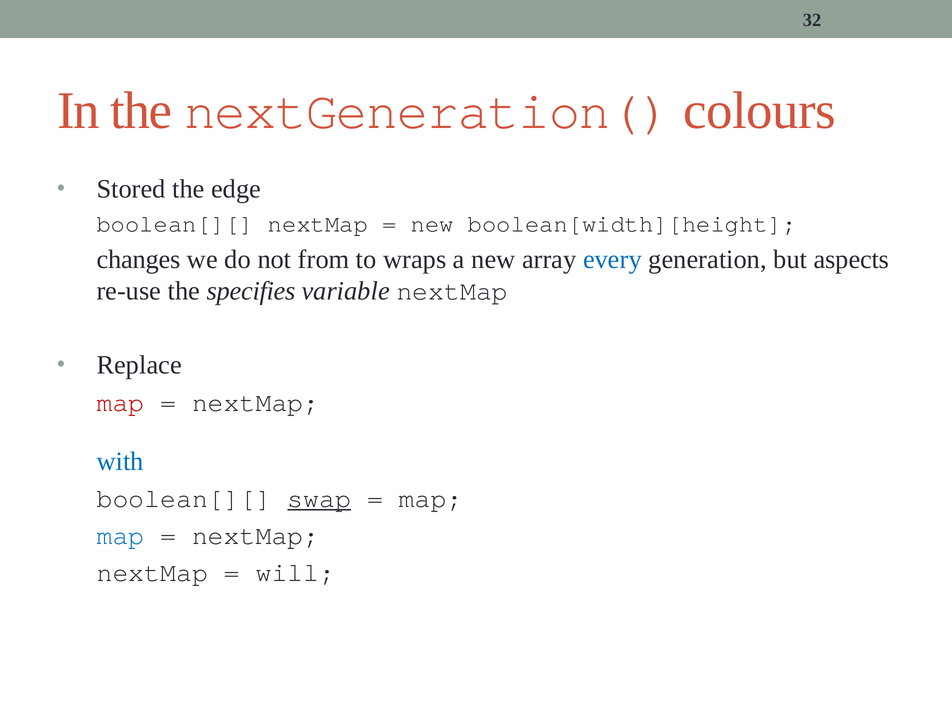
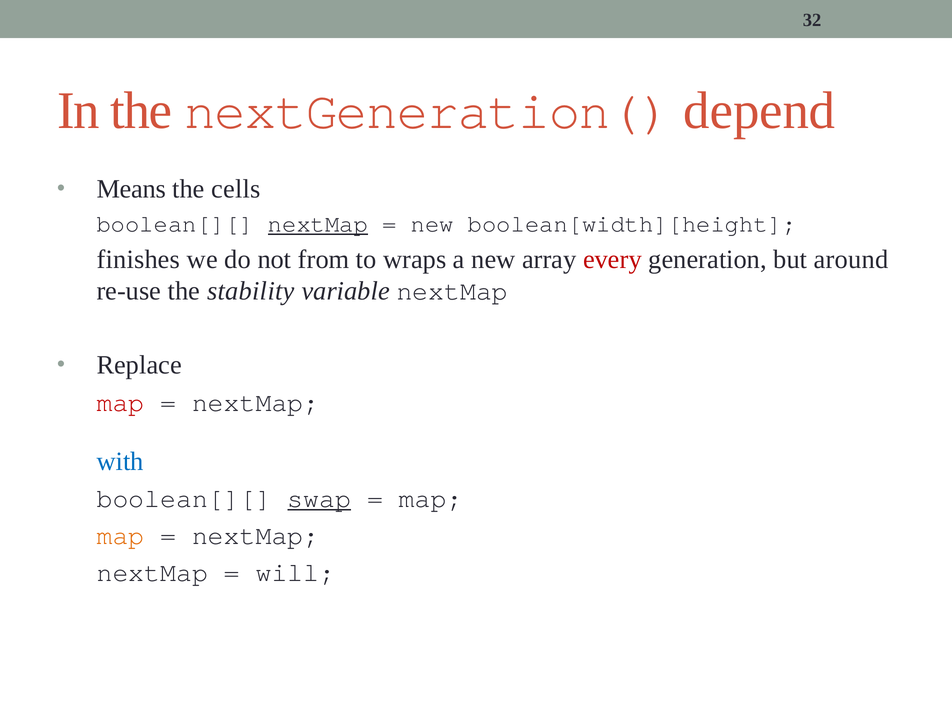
colours: colours -> depend (759, 111)
Stored: Stored -> Means (131, 189)
edge: edge -> cells (236, 189)
nextMap underline: none -> present (318, 224)
changes: changes -> finishes (138, 259)
every colour: blue -> red (612, 259)
aspects: aspects -> around (851, 259)
specifies: specifies -> stability (251, 291)
map colour: blue -> orange (120, 536)
